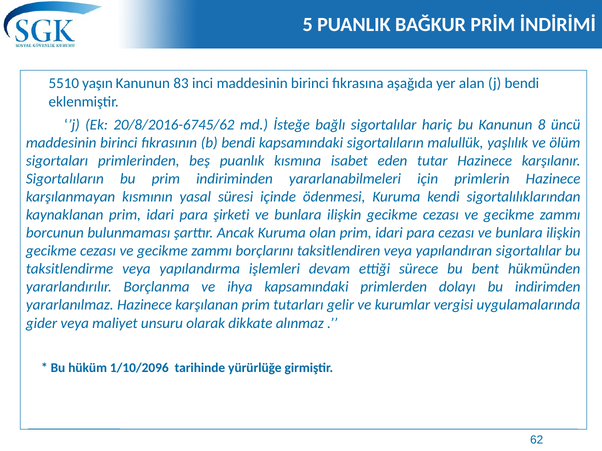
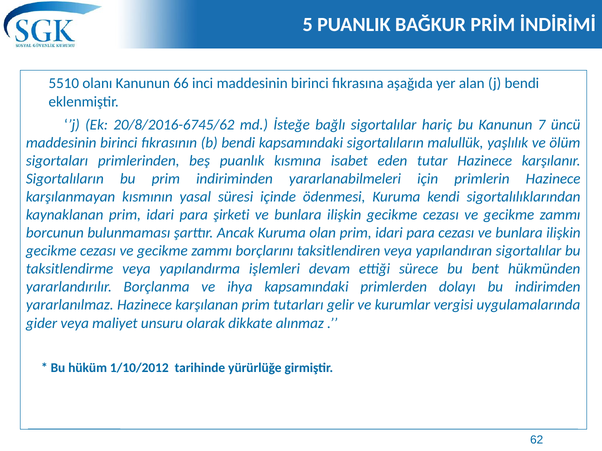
yaşın: yaşın -> olanı (97, 84)
83: 83 -> 66 (181, 84)
8: 8 -> 7 (542, 125)
1/10/2096: 1/10/2096 -> 1/10/2012 (139, 368)
